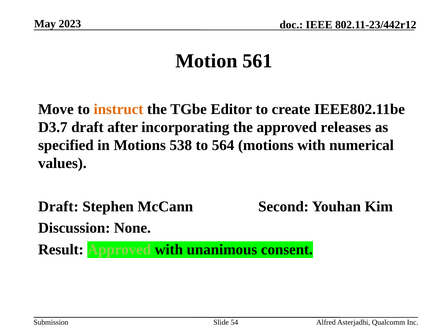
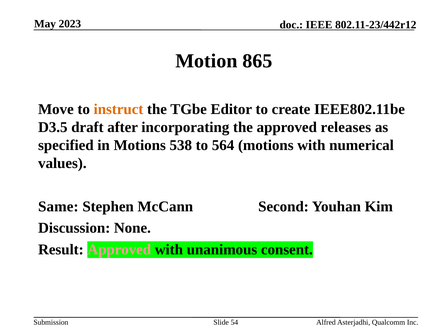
561: 561 -> 865 (257, 61)
D3.7: D3.7 -> D3.5 (53, 127)
Draft: Draft -> Same (58, 206)
Approved colour: light green -> pink (119, 250)
